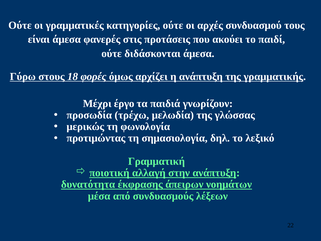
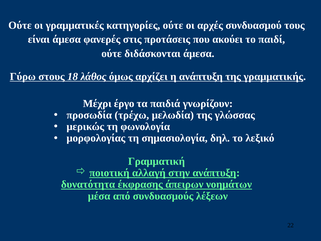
φορές: φορές -> λάθος (94, 76)
προτιμώντας: προτιμώντας -> μορφολογίας (96, 138)
